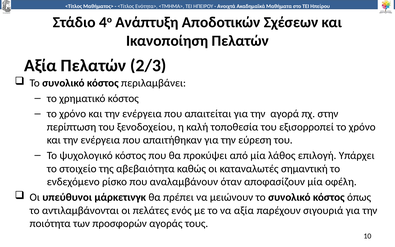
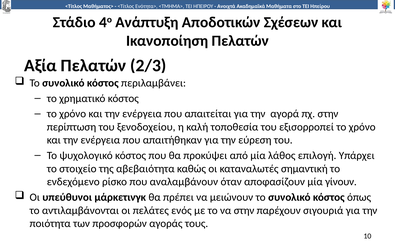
οφέλη: οφέλη -> γίνουν (341, 182)
να αξία: αξία -> στην (244, 210)
